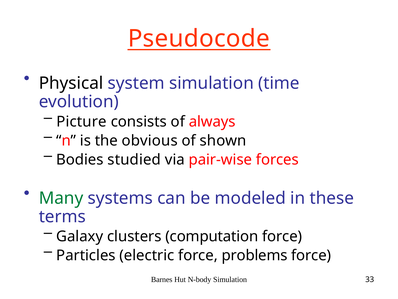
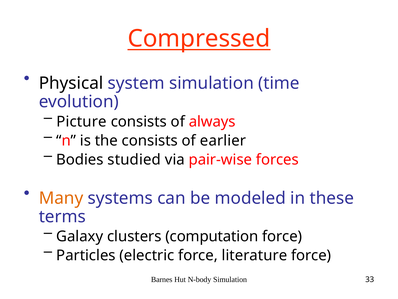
Pseudocode: Pseudocode -> Compressed (199, 39)
the obvious: obvious -> consists (150, 140)
shown: shown -> earlier (223, 140)
Many colour: green -> orange (61, 198)
problems: problems -> literature (254, 255)
